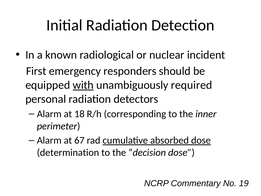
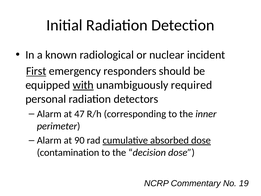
First underline: none -> present (36, 71)
18: 18 -> 47 (79, 114)
67: 67 -> 90 (79, 140)
determination: determination -> contamination (68, 152)
